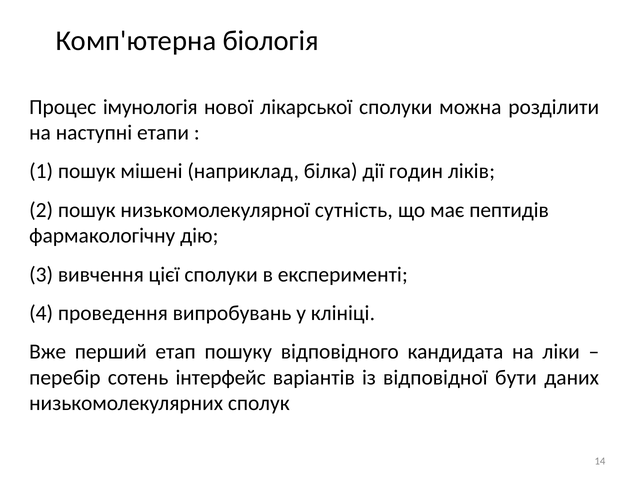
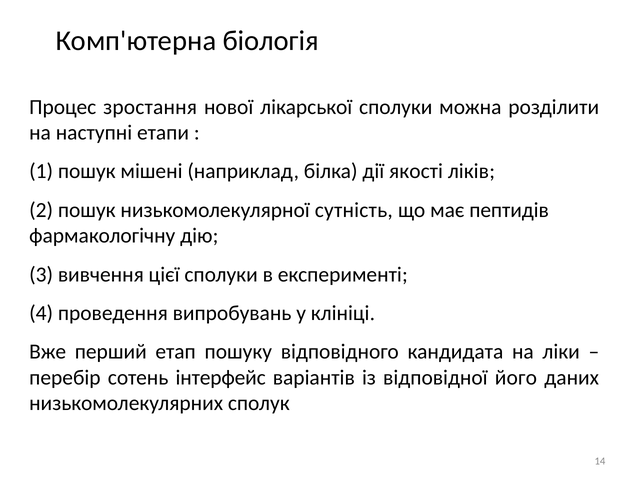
імунологія: імунологія -> зростання (150, 107)
годин: годин -> якості (416, 171)
бути: бути -> його (516, 377)
